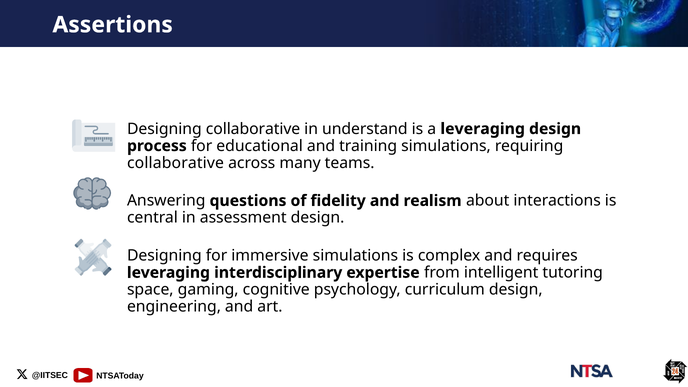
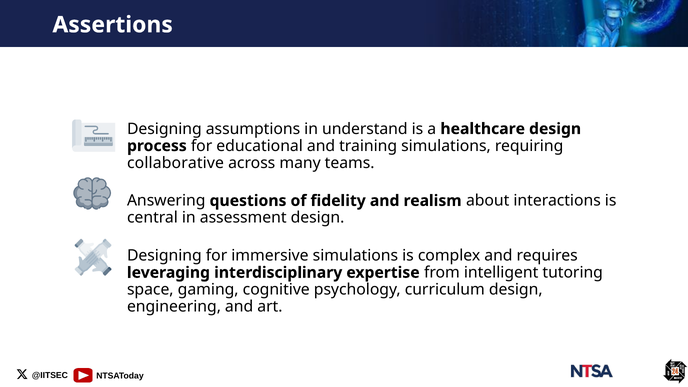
Designing collaborative: collaborative -> assumptions (253, 129)
a leveraging: leveraging -> healthcare (483, 129)
